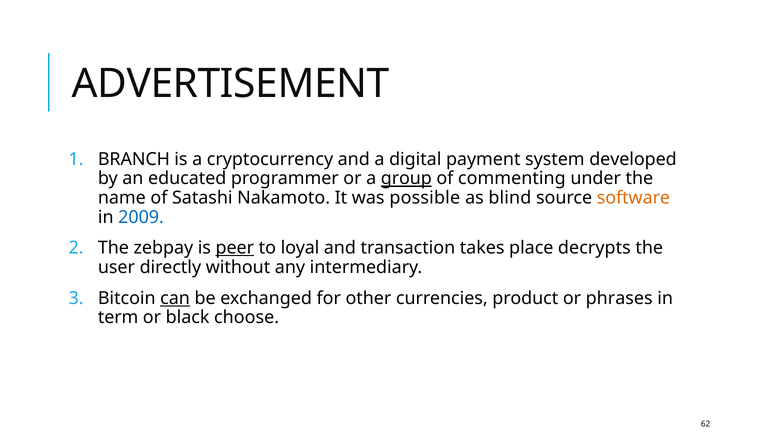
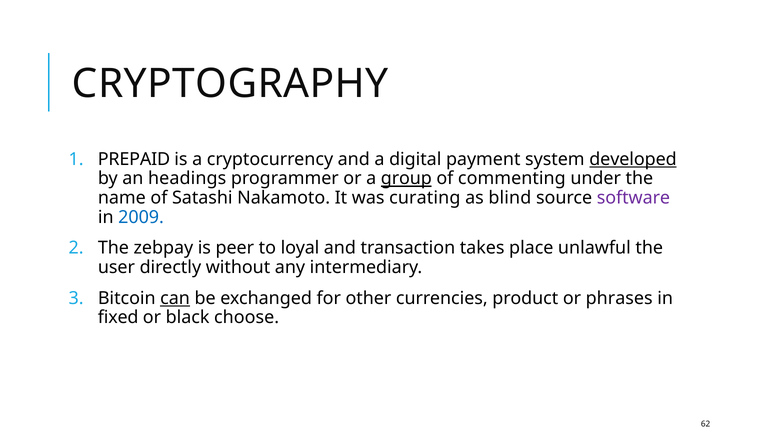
ADVERTISEMENT: ADVERTISEMENT -> CRYPTOGRAPHY (230, 84)
BRANCH: BRANCH -> PREPAID (134, 159)
developed underline: none -> present (633, 159)
educated: educated -> headings (187, 178)
possible: possible -> curating (425, 198)
software colour: orange -> purple (633, 198)
peer underline: present -> none (235, 248)
decrypts: decrypts -> unlawful (594, 248)
term: term -> fixed (118, 317)
